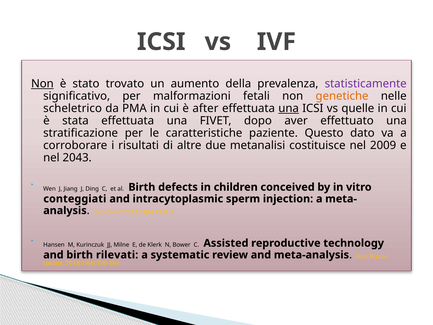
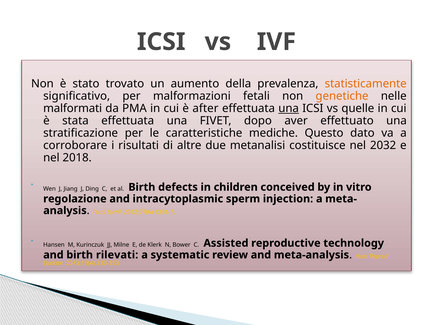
Non underline: present -> none (42, 84)
statisticamente colour: purple -> orange (366, 84)
scheletrico: scheletrico -> malformati (73, 108)
paziente: paziente -> mediche (273, 133)
2009: 2009 -> 2032 (383, 145)
2043: 2043 -> 2018 (77, 158)
conteggiati: conteggiati -> regolazione (75, 199)
